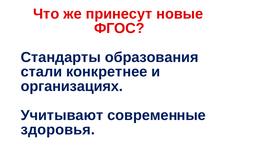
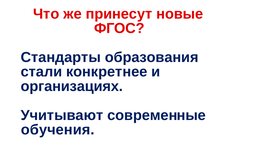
здоровья: здоровья -> обучения (58, 130)
